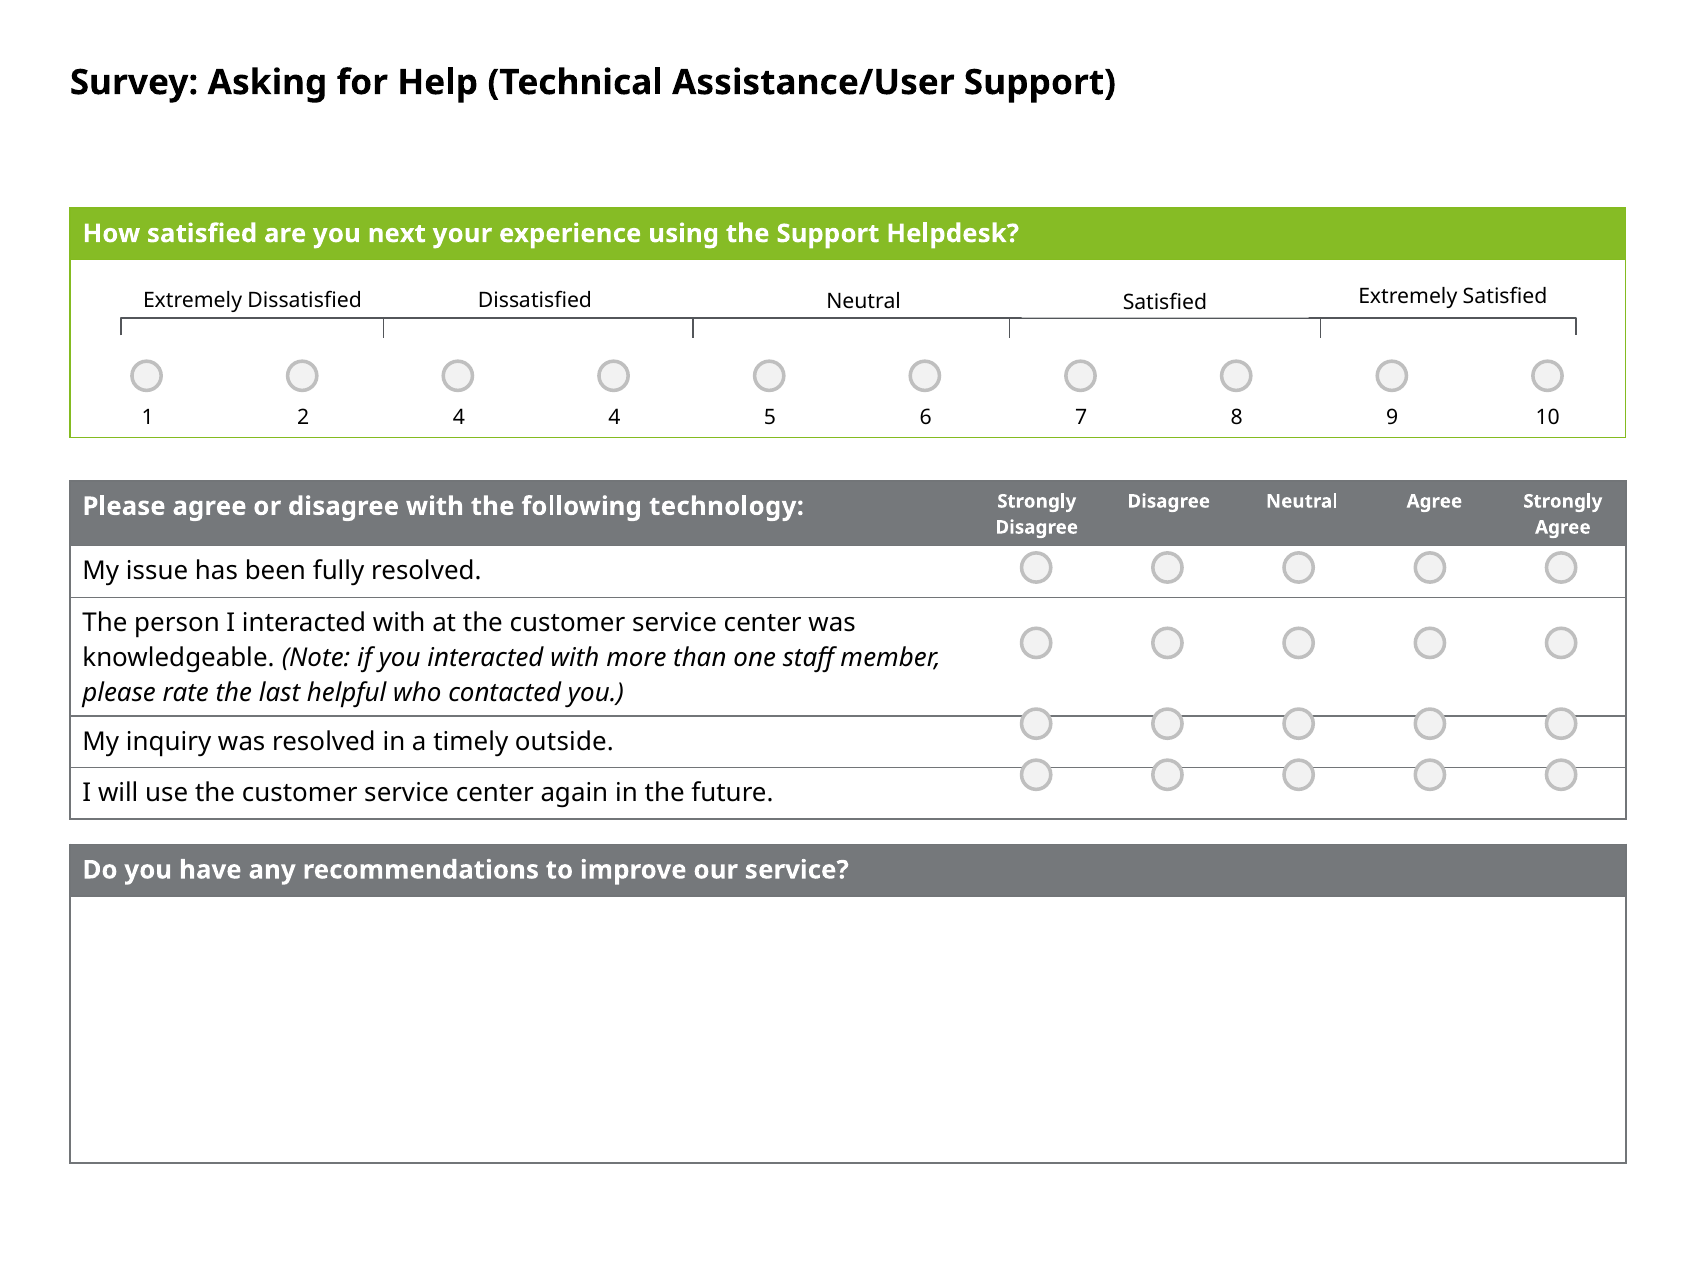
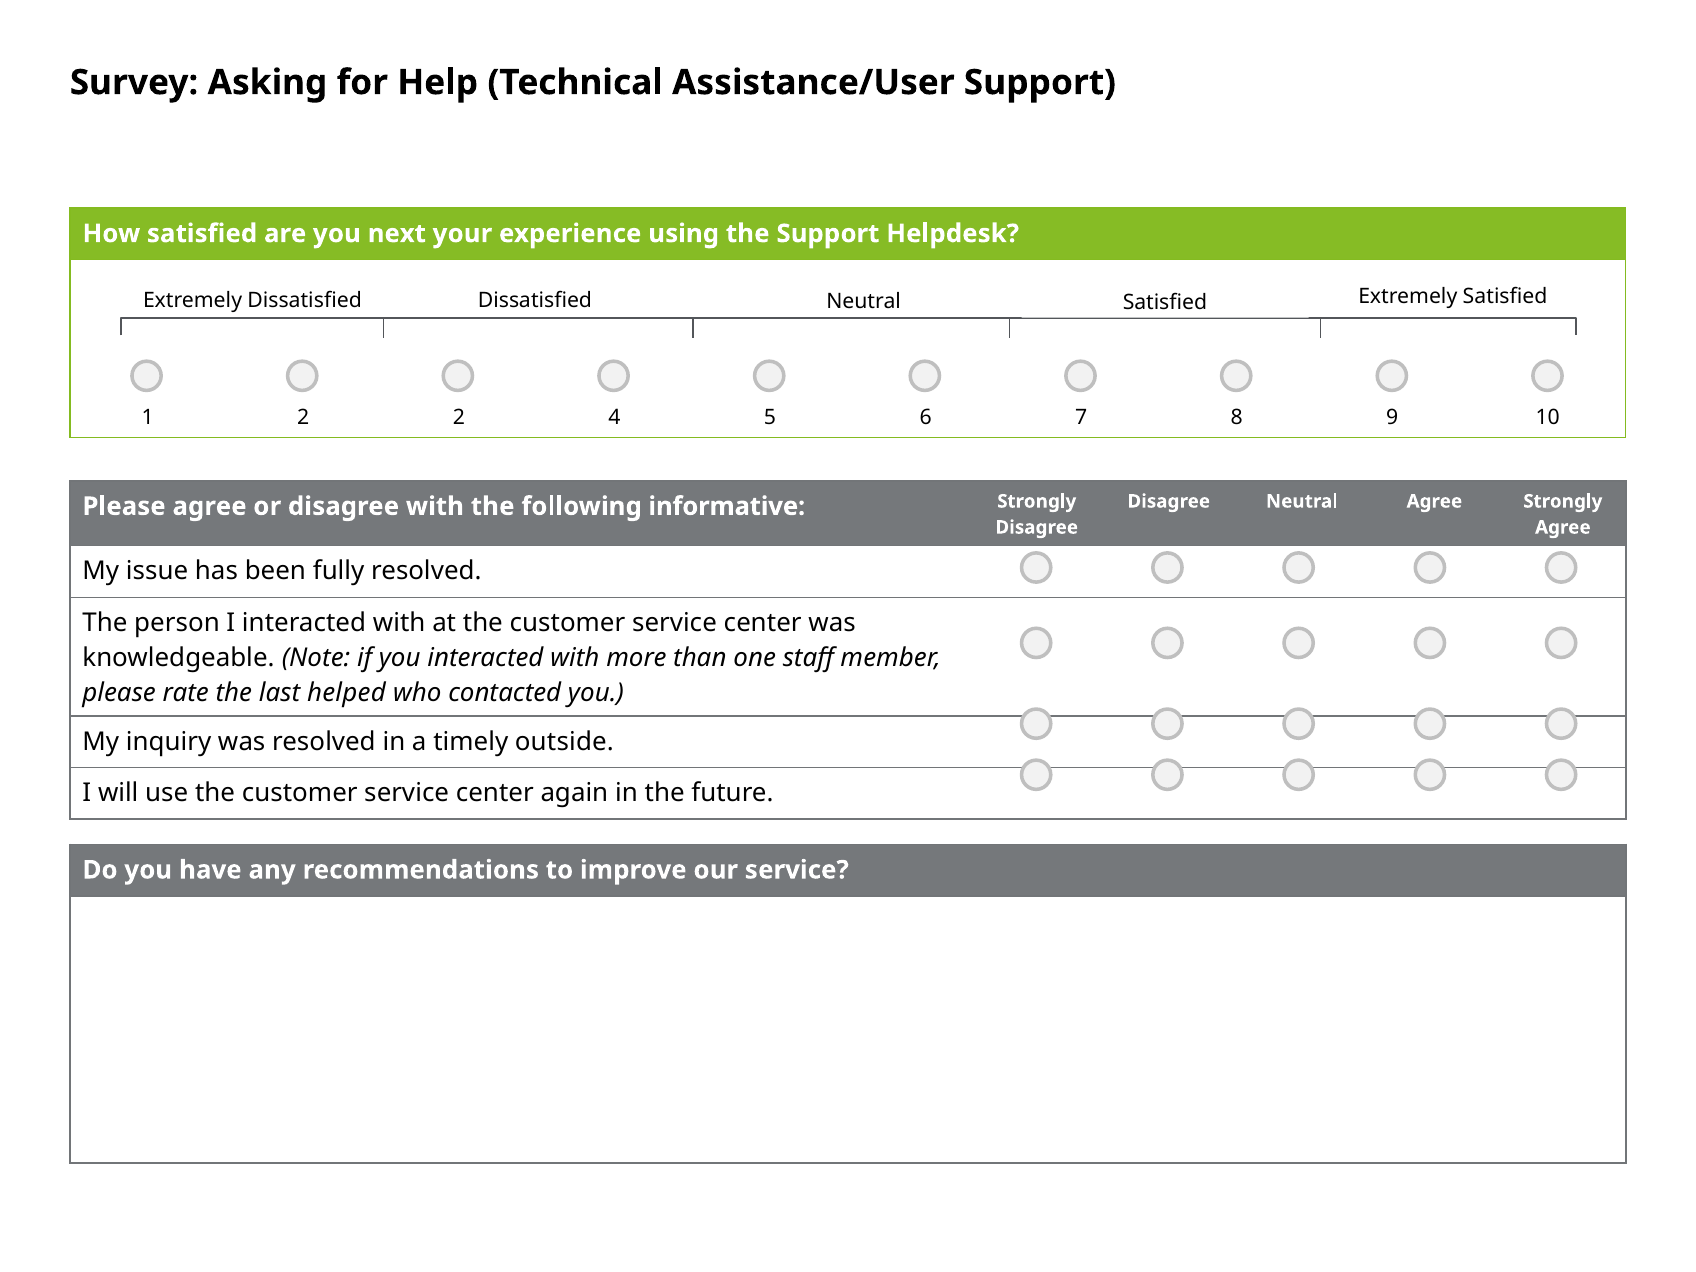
2 4: 4 -> 2 (459, 418)
technology: technology -> informative (727, 506)
helpful: helpful -> helped (346, 693)
